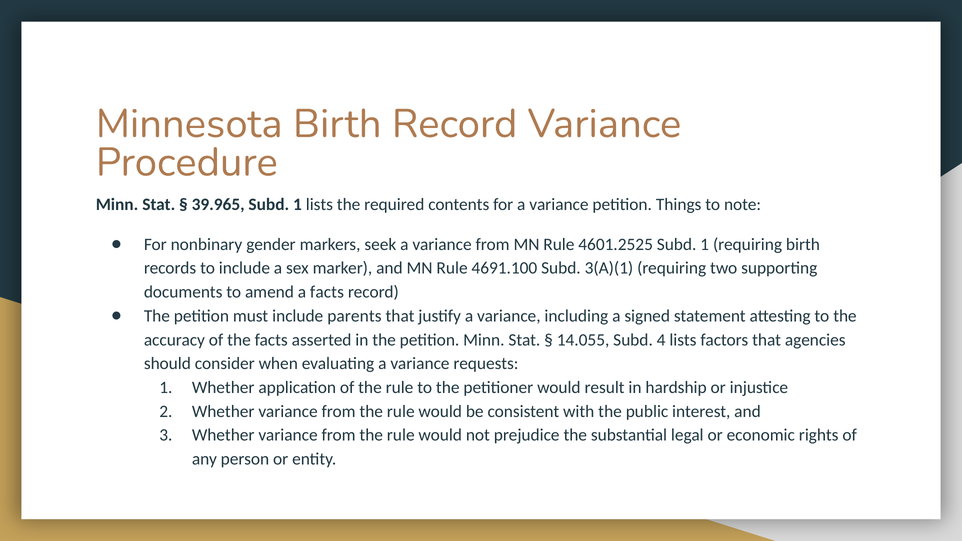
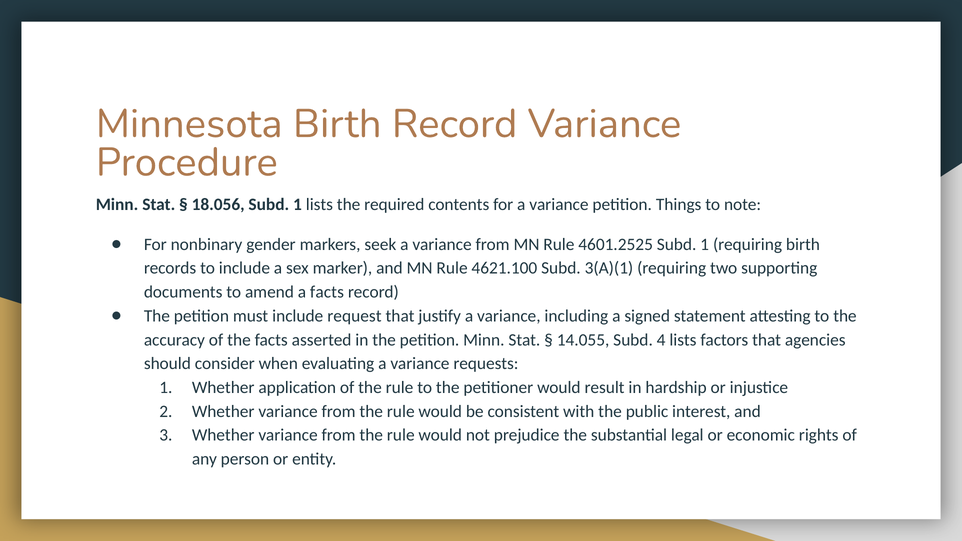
39.965: 39.965 -> 18.056 (218, 205)
4691.100: 4691.100 -> 4621.100 (504, 268)
parents: parents -> request (354, 316)
